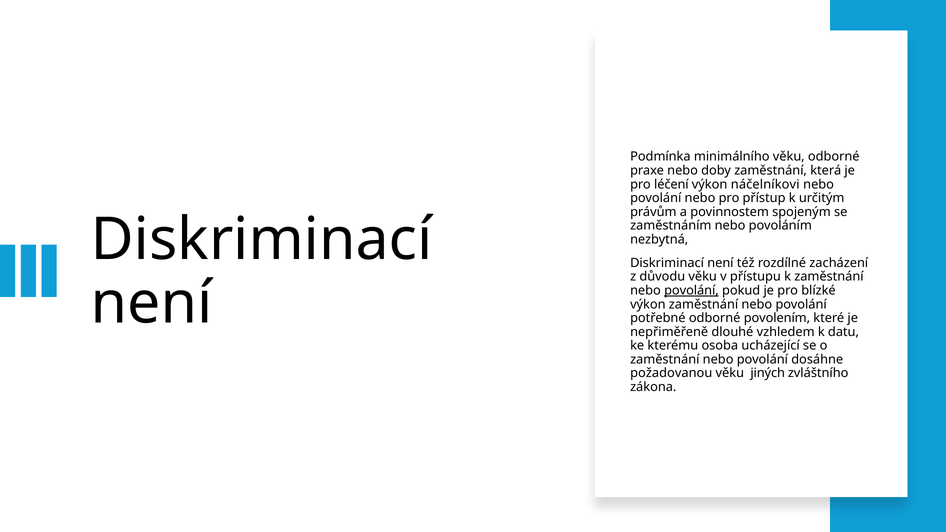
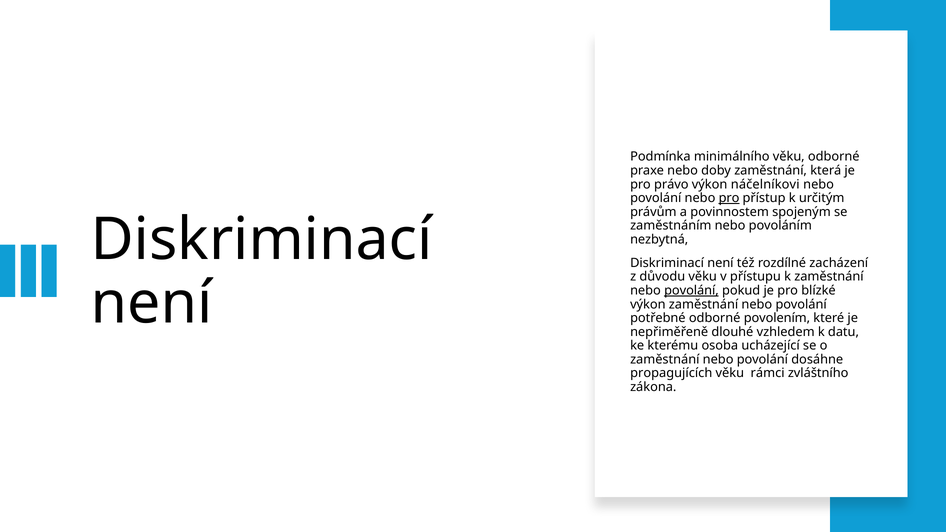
léčení: léčení -> právo (671, 184)
pro underline: none -> present (729, 198)
požadovanou: požadovanou -> propagujících (671, 373)
jiných: jiných -> rámci (768, 373)
